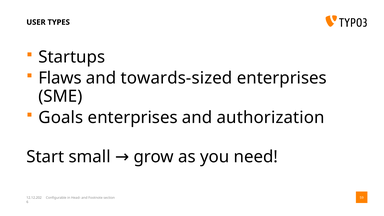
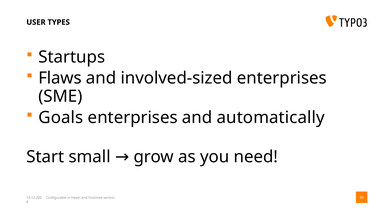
towards-sized: towards-sized -> involved-sized (177, 78)
authorization: authorization -> automatically (271, 117)
